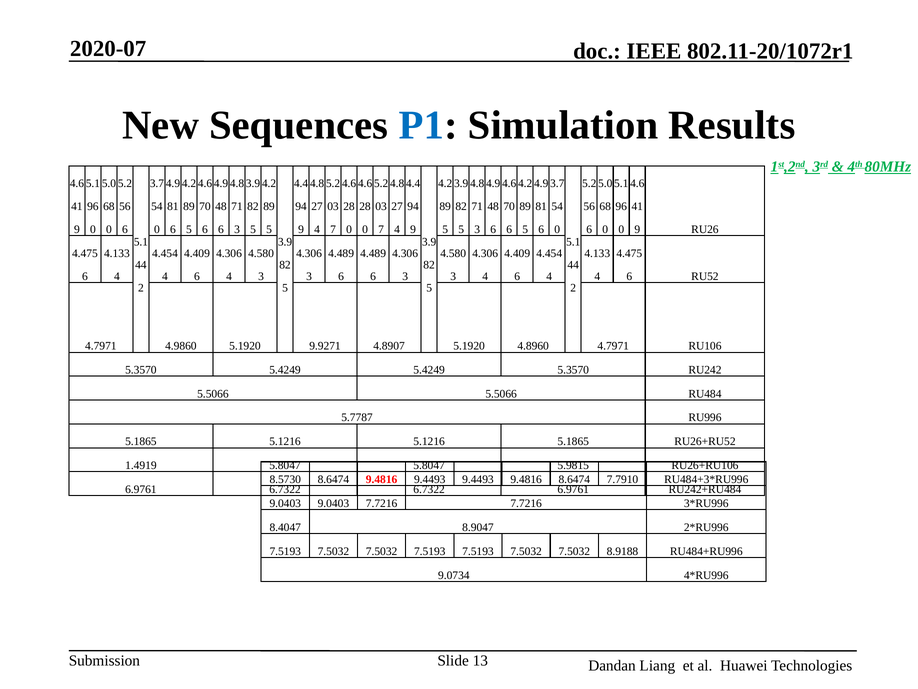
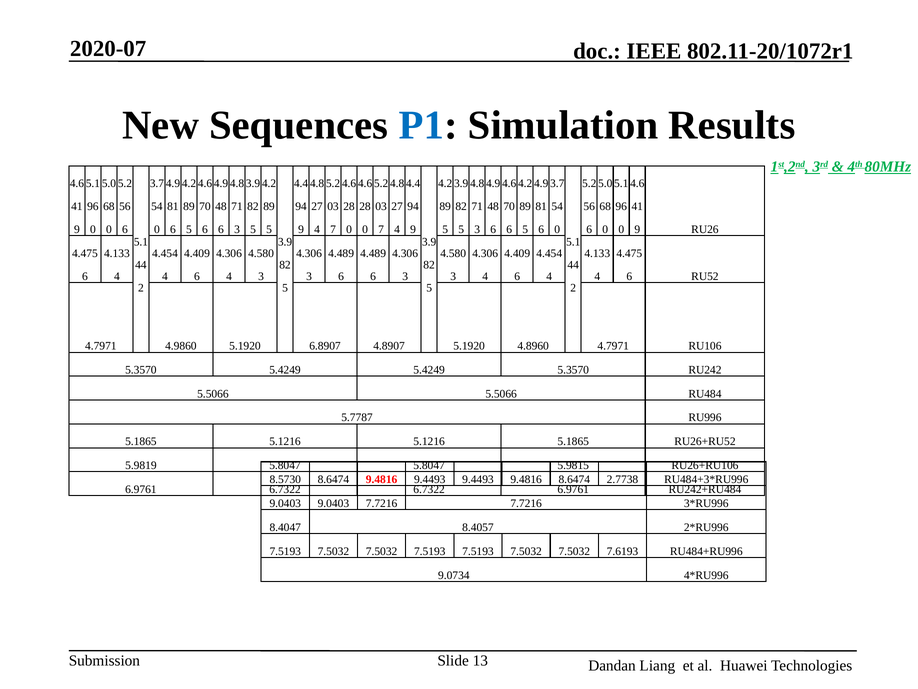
9.9271: 9.9271 -> 6.8907 (325, 346)
1.4919: 1.4919 -> 5.9819 (141, 465)
7.7910: 7.7910 -> 2.7738 (622, 479)
8.9047: 8.9047 -> 8.4057 (478, 527)
8.9188: 8.9188 -> 7.6193 (622, 551)
